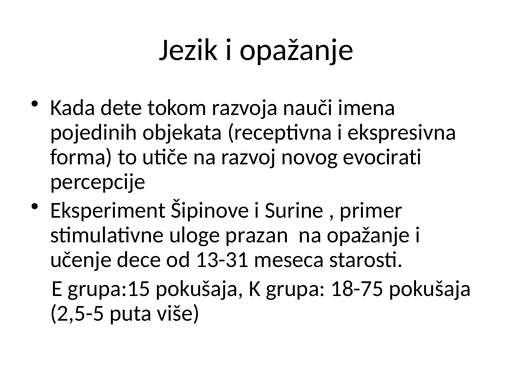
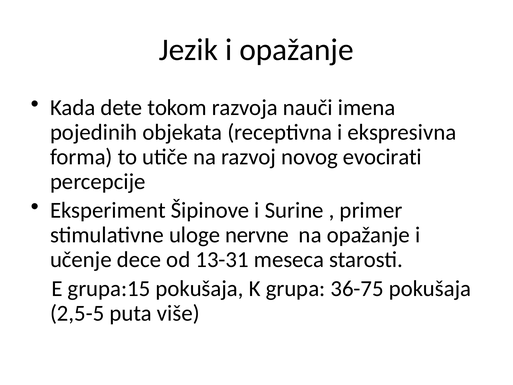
prazan: prazan -> nervne (257, 235)
18-75: 18-75 -> 36-75 (357, 288)
